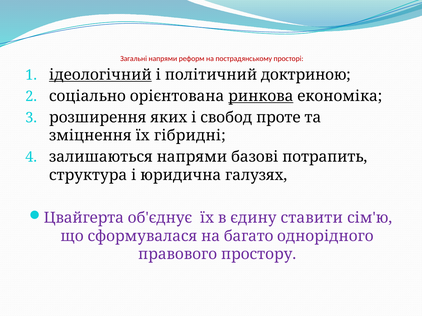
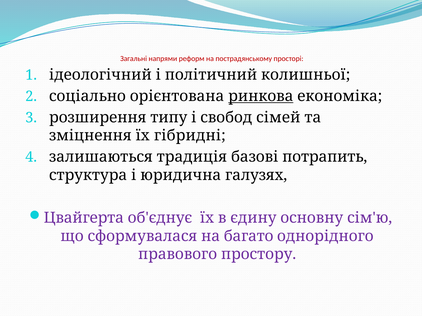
ідеологічний underline: present -> none (100, 75)
доктриною: доктриною -> колишньої (306, 75)
яких: яких -> типу (169, 118)
проте: проте -> сімей (278, 118)
залишаються напрями: напрями -> традиція (192, 157)
ставити: ставити -> основну (312, 218)
